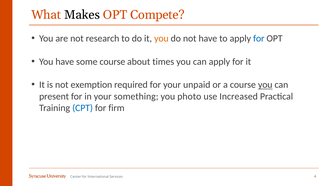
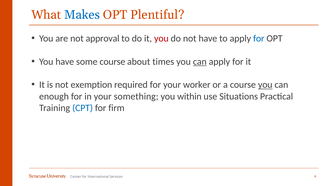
Makes colour: black -> blue (82, 15)
Compete: Compete -> Plentiful (157, 15)
research: research -> approval (103, 38)
you colour: orange -> red (161, 38)
can underline: none -> present (200, 62)
unpaid: unpaid -> worker (197, 85)
present: present -> enough (54, 96)
photo: photo -> within (189, 96)
Increased: Increased -> Situations (239, 96)
